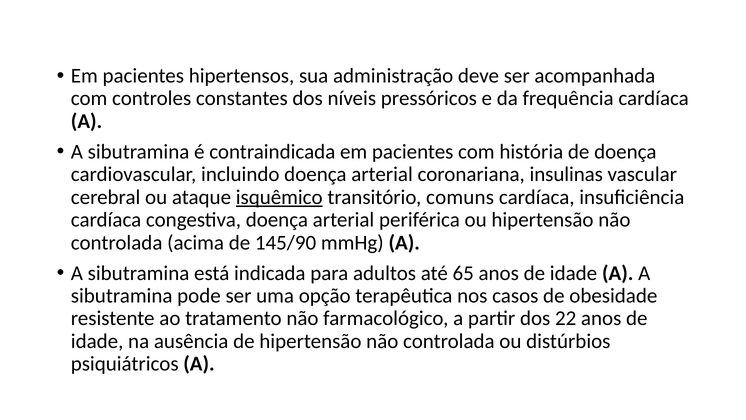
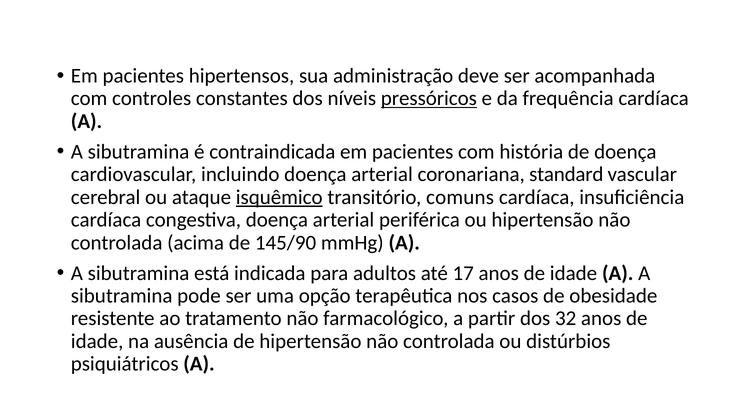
pressóricos underline: none -> present (429, 98)
insulinas: insulinas -> standard (566, 174)
65: 65 -> 17 (463, 273)
22: 22 -> 32 (566, 318)
